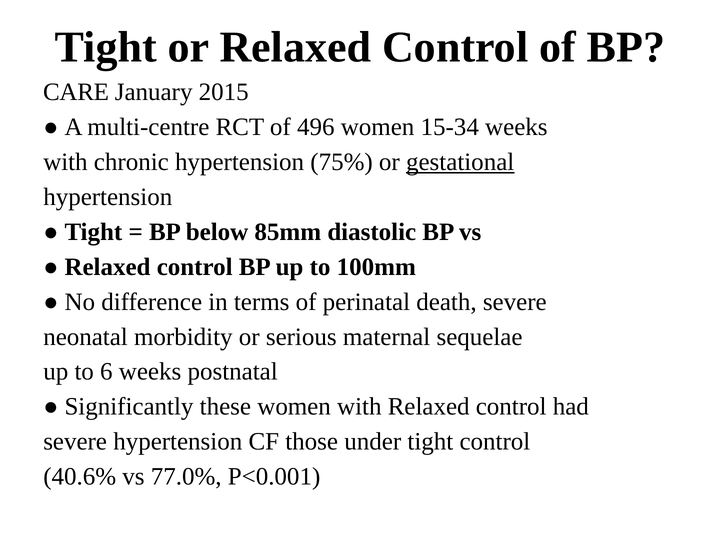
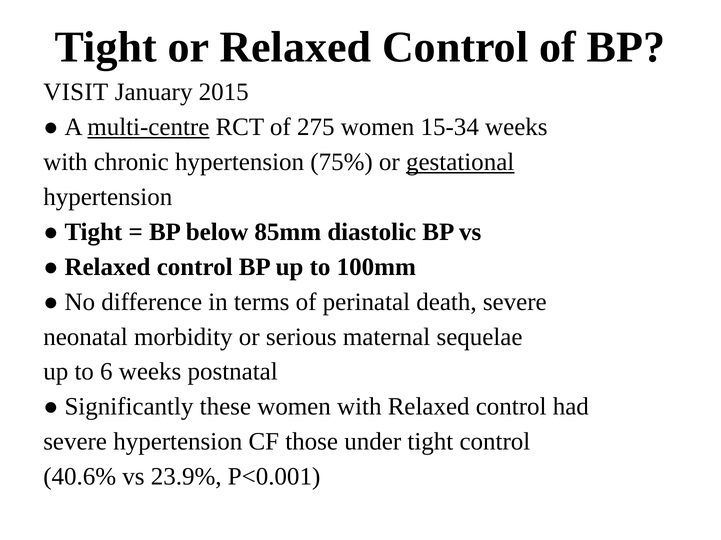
CARE: CARE -> VISIT (76, 92)
multi-centre underline: none -> present (148, 127)
496: 496 -> 275 (316, 127)
77.0%: 77.0% -> 23.9% (186, 477)
